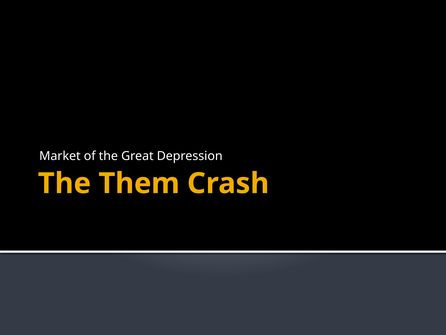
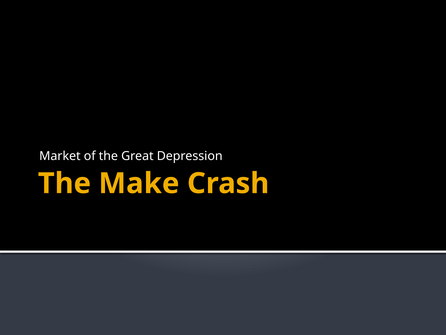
Them: Them -> Make (139, 183)
